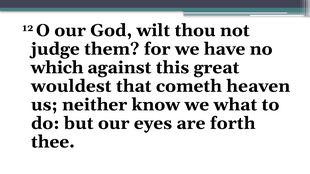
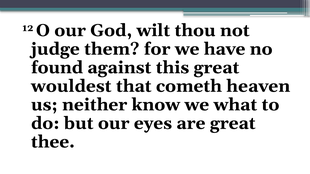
which: which -> found (57, 68)
are forth: forth -> great (233, 124)
